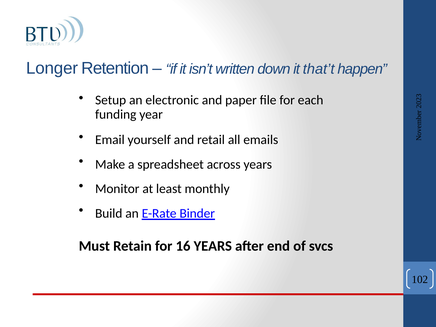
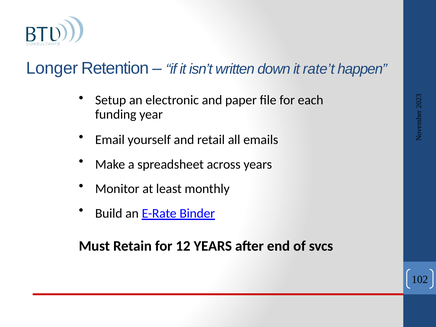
that’t: that’t -> rate’t (319, 69)
16: 16 -> 12 (183, 246)
